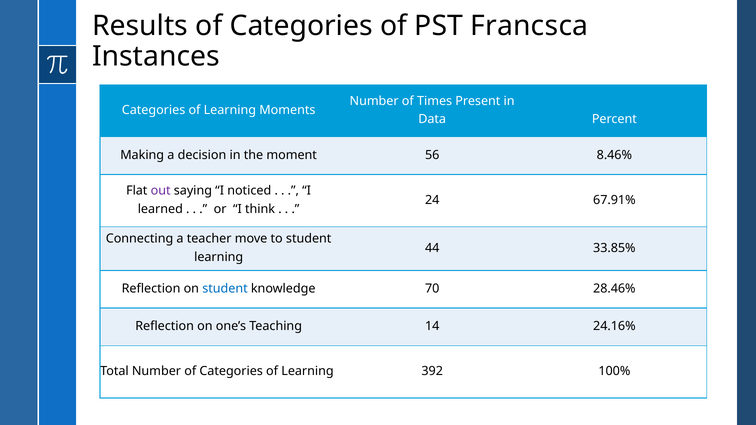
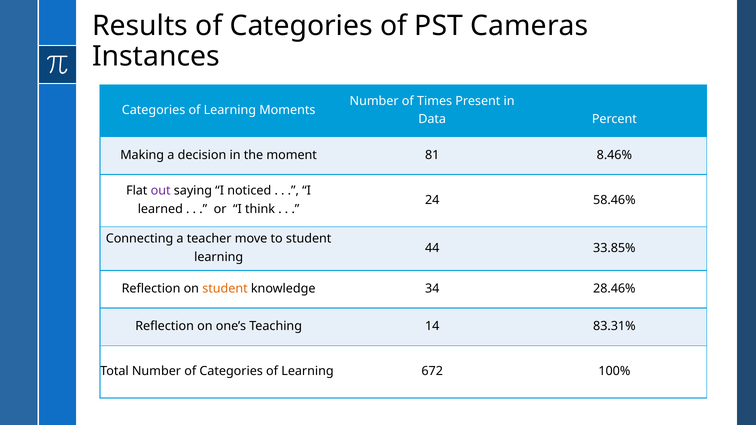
Francsca: Francsca -> Cameras (529, 26)
56: 56 -> 81 (432, 155)
67.91%: 67.91% -> 58.46% (614, 200)
student colour: blue -> orange (225, 289)
70: 70 -> 34 (432, 289)
24.16%: 24.16% -> 83.31% (614, 326)
392: 392 -> 672 (432, 371)
